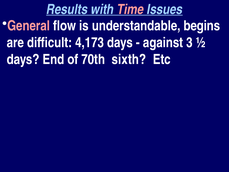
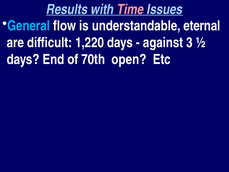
General colour: pink -> light blue (29, 26)
begins: begins -> eternal (202, 26)
4,173: 4,173 -> 1,220 (90, 43)
sixth: sixth -> open (129, 59)
